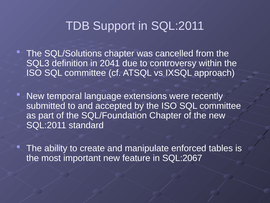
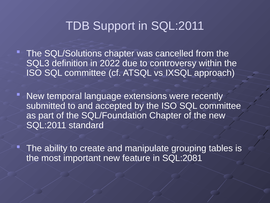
2041: 2041 -> 2022 (110, 63)
enforced: enforced -> grouping (189, 148)
SQL:2067: SQL:2067 -> SQL:2081 (182, 158)
